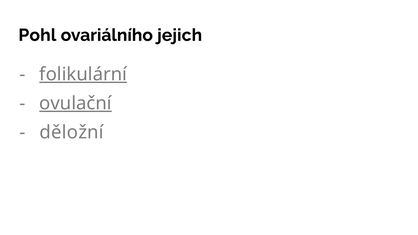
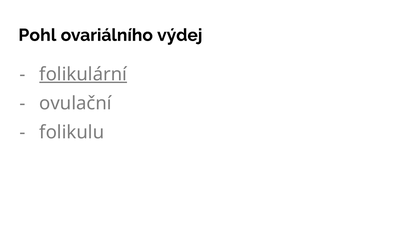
jejich: jejich -> výdej (180, 35)
ovulační underline: present -> none (75, 103)
děložní: děložní -> folikulu (72, 133)
